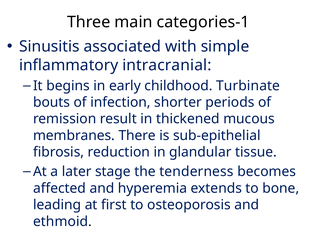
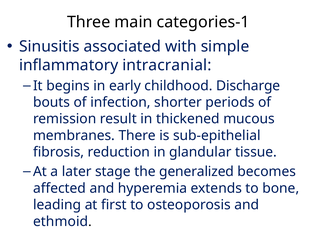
Turbinate: Turbinate -> Discharge (248, 86)
tenderness: tenderness -> generalized (197, 171)
